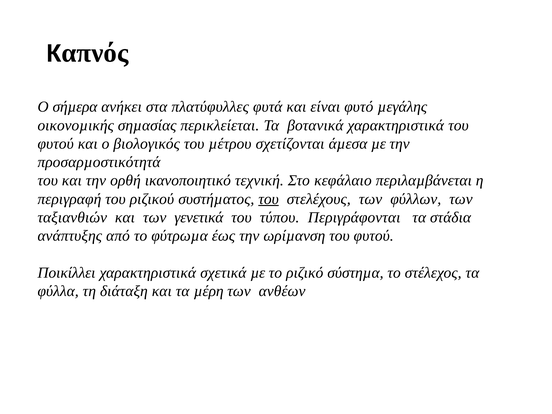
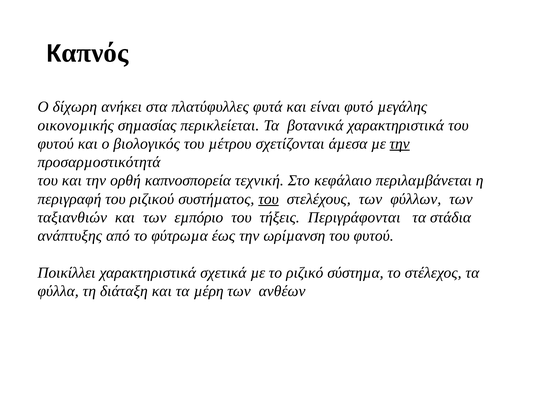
σήµερα: σήµερα -> δίχωρη (75, 107)
την underline: none -> present (400, 144)
ικανοποιητικό: ικανοποιητικό -> καπνοσπορεία (188, 181)
γενετικά: γενετικά -> εµπόριο (199, 217)
τύπου: τύπου -> τήξεις (280, 217)
